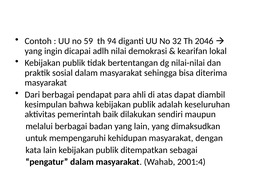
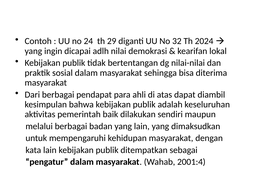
59: 59 -> 24 (88, 41)
94: 94 -> 29 (112, 41)
2046: 2046 -> 2024 (204, 41)
